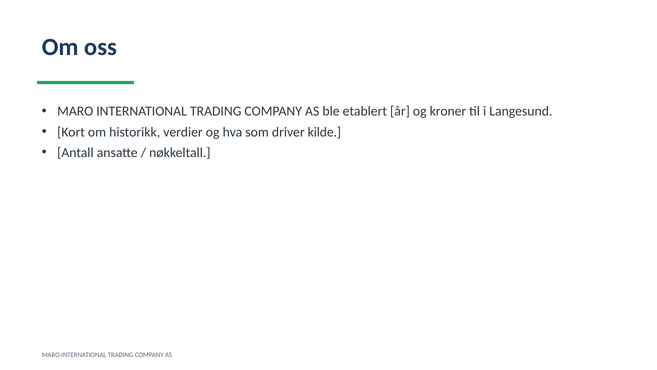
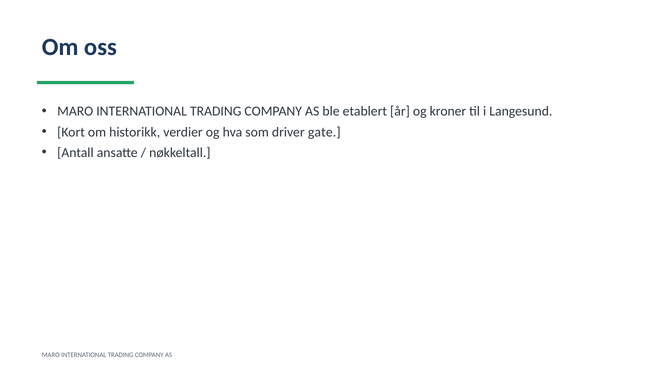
kilde: kilde -> gate (324, 132)
